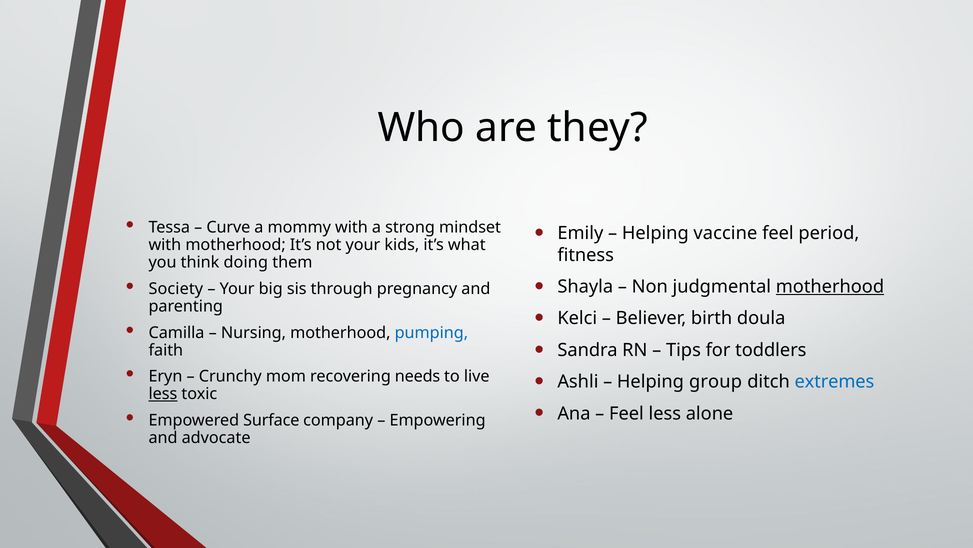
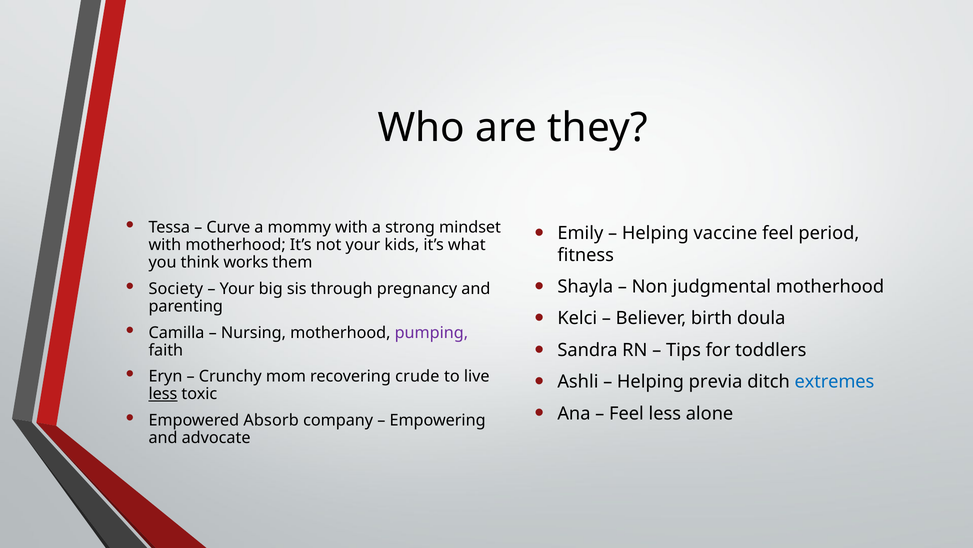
doing: doing -> works (246, 262)
motherhood underline: present -> none (830, 286)
pumping colour: blue -> purple (431, 332)
needs: needs -> crude (417, 376)
group: group -> previa (716, 381)
Surface: Surface -> Absorb (271, 420)
